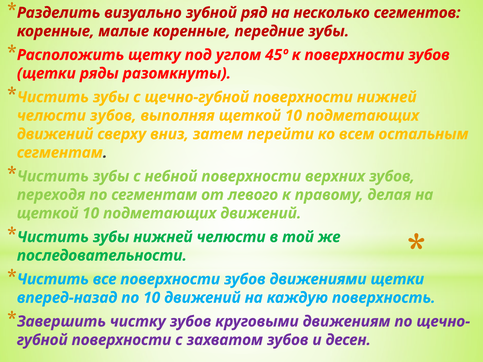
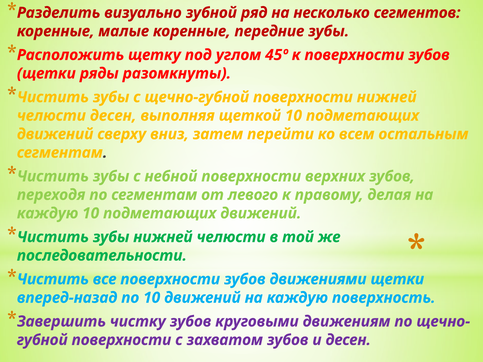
челюсти зубов: зубов -> десен (113, 116)
щеткой: щеткой -> каждую (48, 213)
